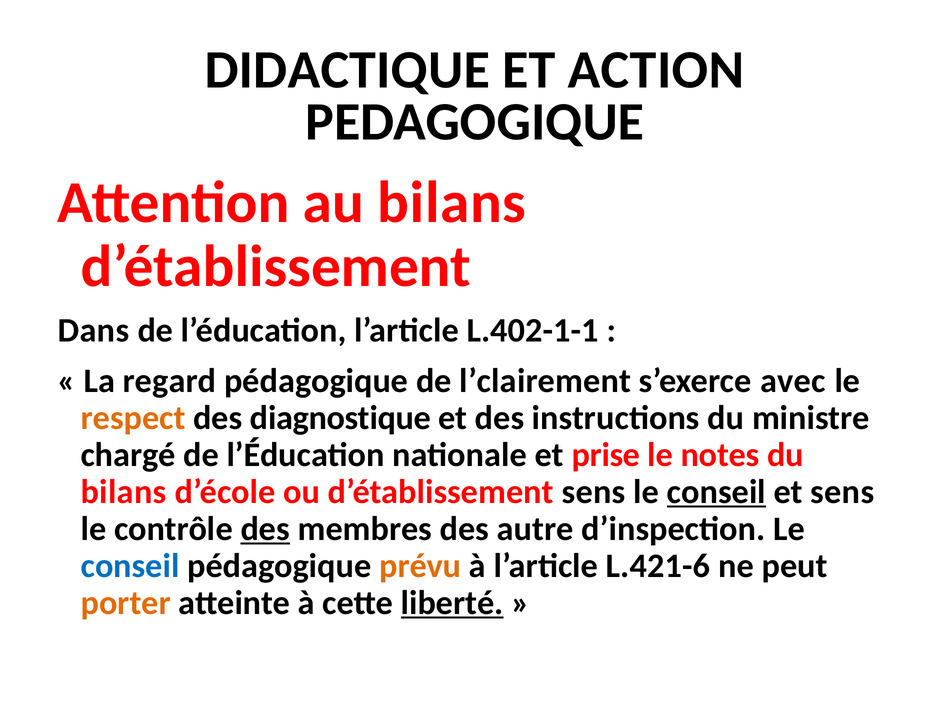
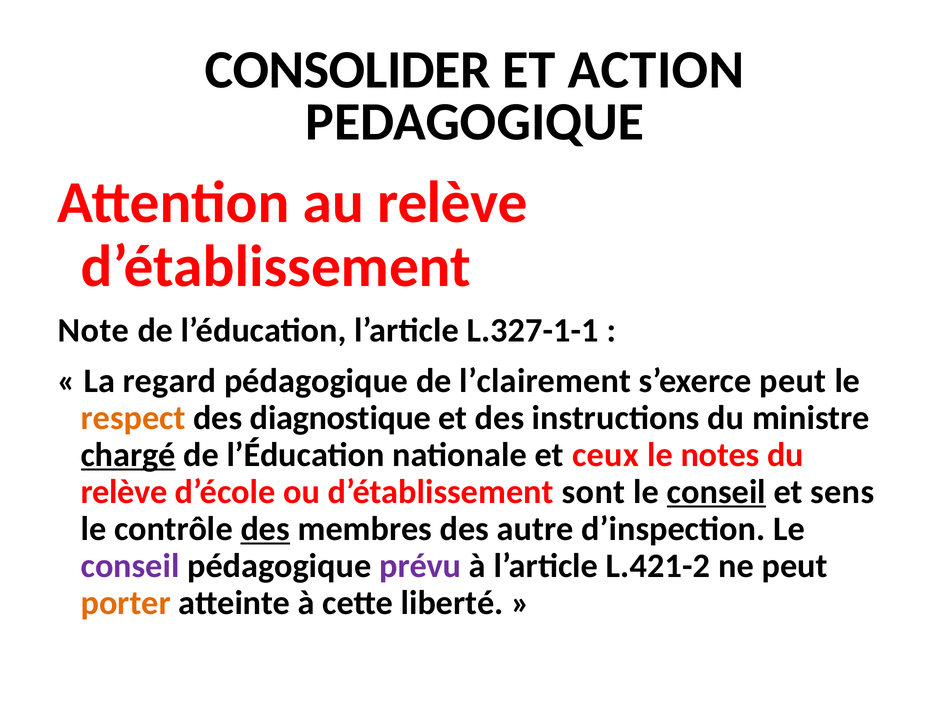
DIDACTIQUE: DIDACTIQUE -> CONSOLIDER (348, 70)
au bilans: bilans -> relève (452, 203)
Dans: Dans -> Note (93, 331)
L.402-1-1: L.402-1-1 -> L.327-1-1 (533, 331)
s’exerce avec: avec -> peut (793, 381)
chargé underline: none -> present (128, 455)
prise: prise -> ceux (606, 455)
bilans: bilans -> relève (124, 492)
d’établissement sens: sens -> sont (594, 492)
conseil colour: blue -> purple (130, 566)
prévu colour: orange -> purple (420, 566)
L.421-6: L.421-6 -> L.421-2 (658, 566)
liberté underline: present -> none (452, 603)
